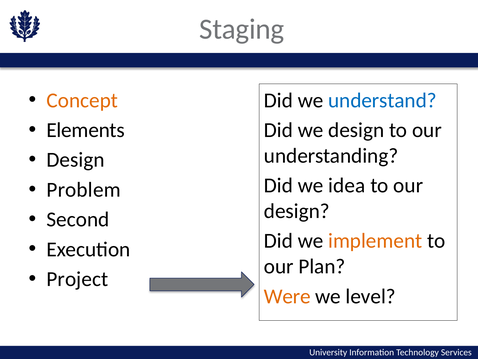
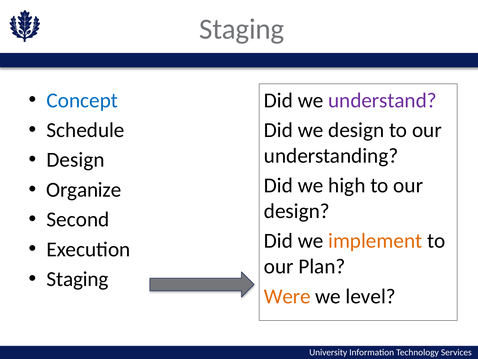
Concept colour: orange -> blue (82, 100)
understand colour: blue -> purple (382, 100)
Elements: Elements -> Schedule (86, 130)
idea: idea -> high (347, 185)
Problem: Problem -> Organize (84, 189)
Project: Project -> Staging (78, 279)
